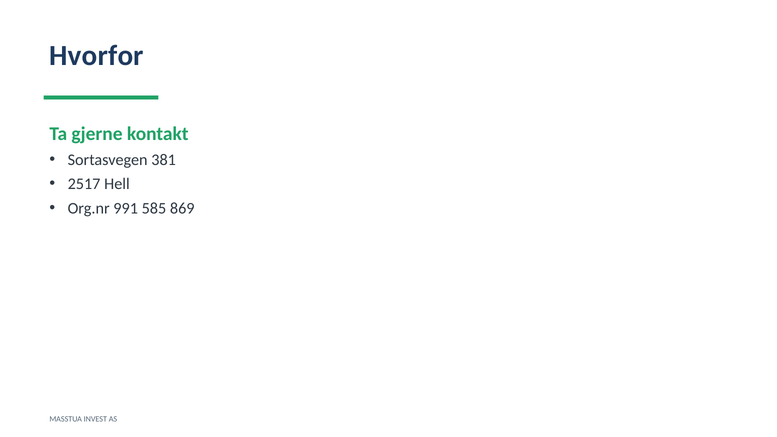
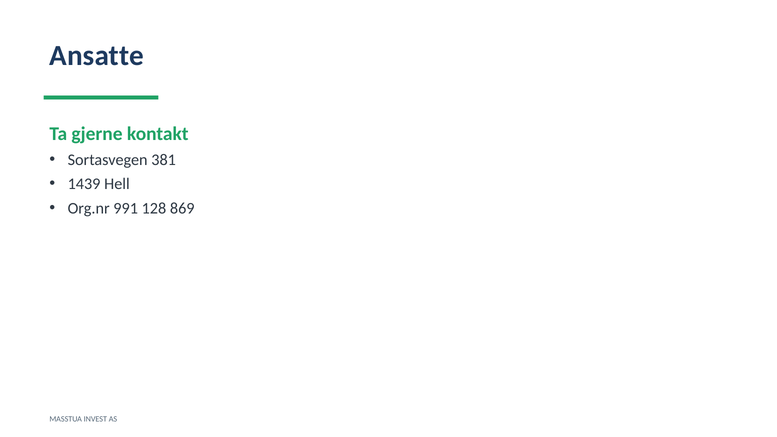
Hvorfor: Hvorfor -> Ansatte (97, 55)
2517: 2517 -> 1439 (84, 184)
585: 585 -> 128 (154, 208)
